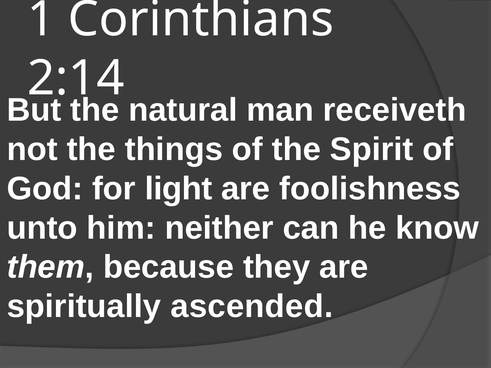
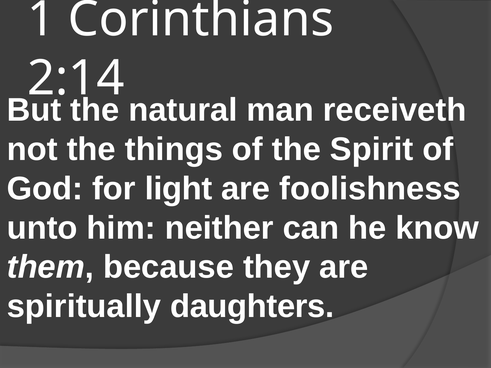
ascended: ascended -> daughters (252, 307)
